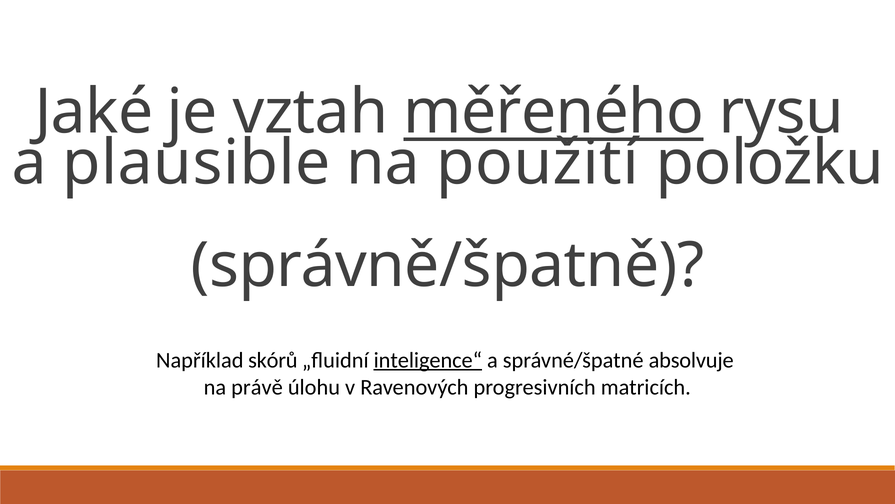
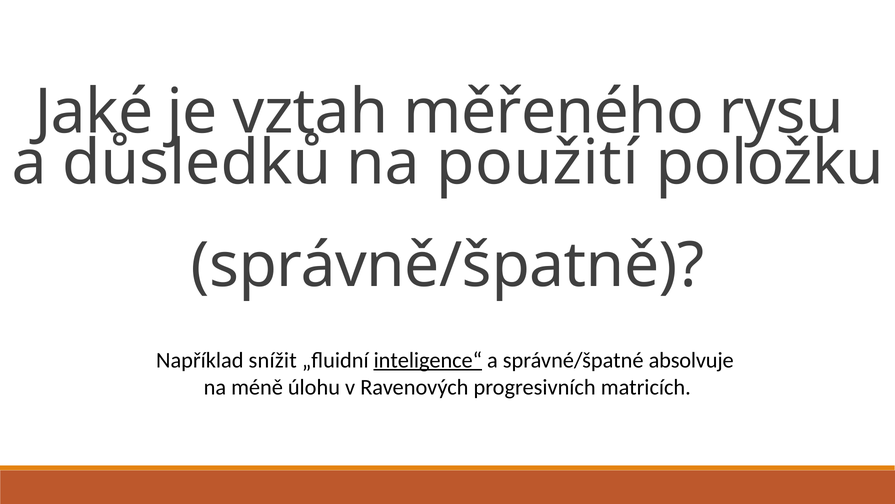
měřeného underline: present -> none (554, 112)
plausible: plausible -> důsledků (197, 163)
skórů: skórů -> snížit (273, 360)
právě: právě -> méně (257, 387)
